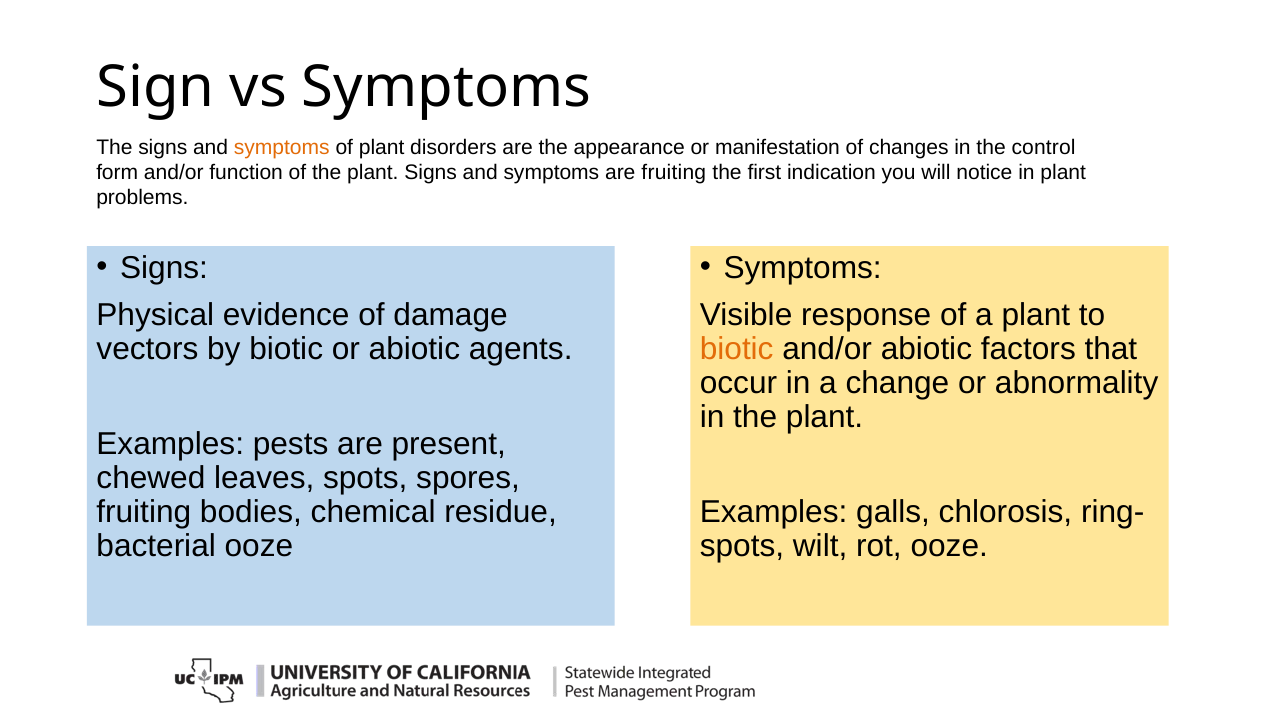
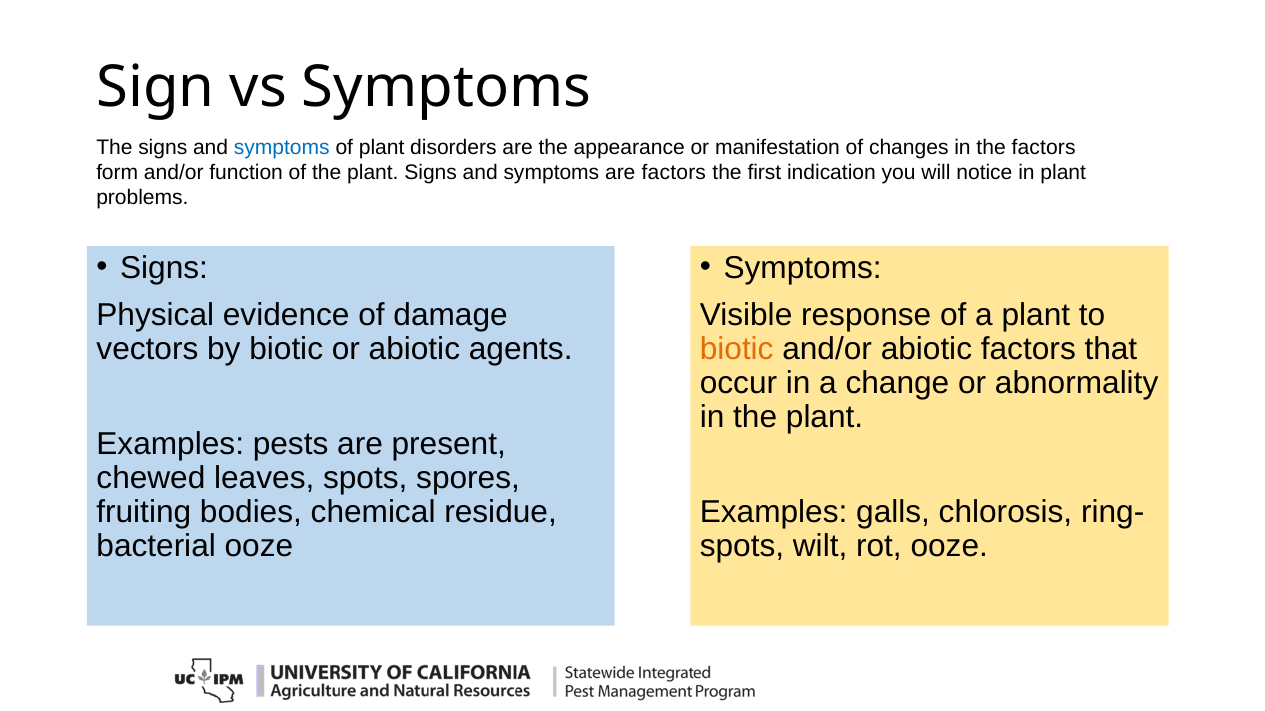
symptoms colour: orange -> blue (282, 147)
the control: control -> factors (1044, 147)
are fruiting: fruiting -> factors (674, 173)
